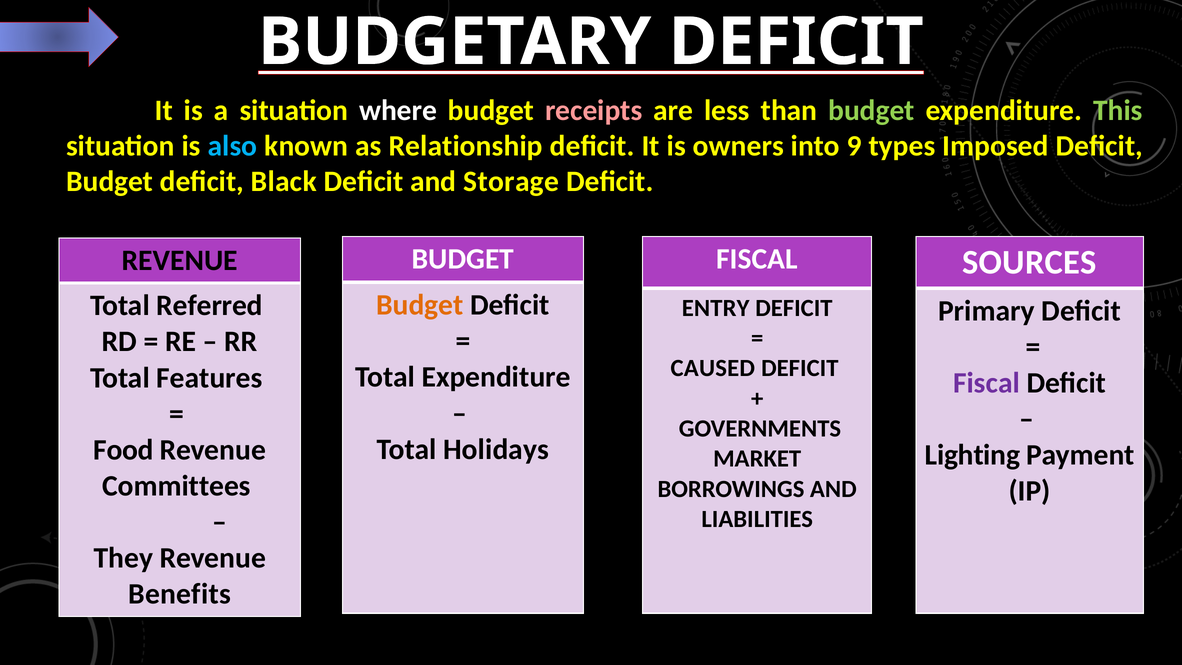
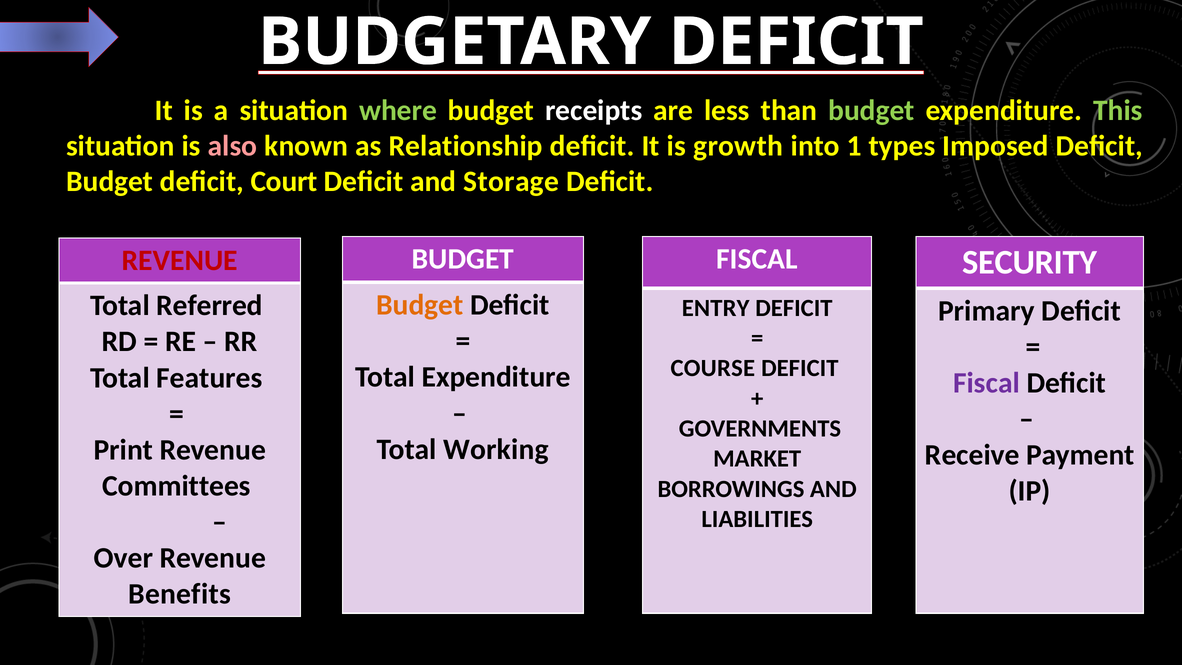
where colour: white -> light green (398, 111)
receipts colour: pink -> white (594, 111)
also colour: light blue -> pink (232, 146)
owners: owners -> growth (738, 146)
9: 9 -> 1 (854, 146)
Black: Black -> Court (284, 182)
SOURCES: SOURCES -> SECURITY (1030, 262)
REVENUE colour: black -> red (180, 261)
CAUSED: CAUSED -> COURSE (713, 368)
Holidays: Holidays -> Working (496, 449)
Food: Food -> Print (123, 450)
Lighting: Lighting -> Receive (972, 455)
They: They -> Over (123, 558)
